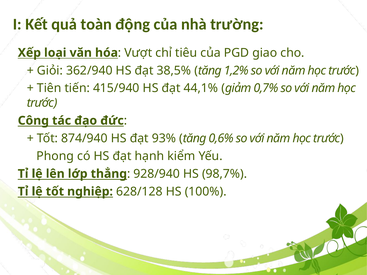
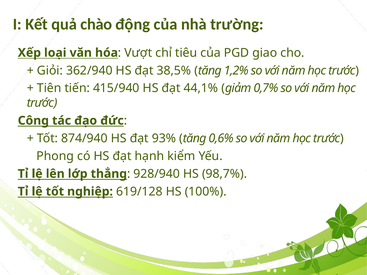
toàn: toàn -> chào (96, 24)
628/128: 628/128 -> 619/128 (139, 192)
